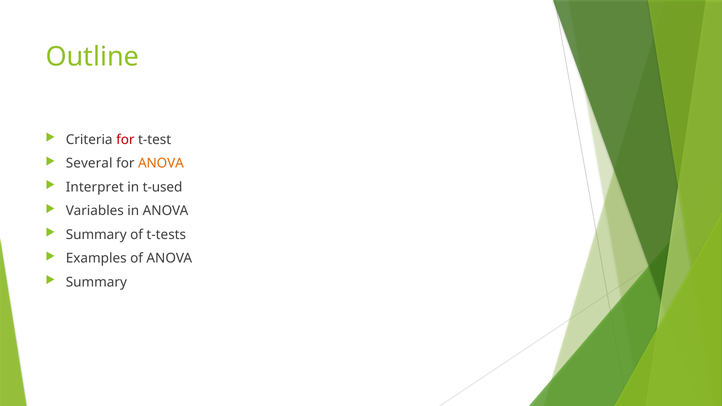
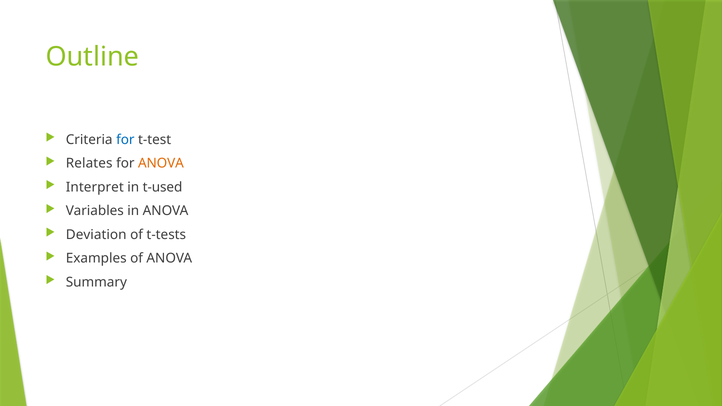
for colour: red -> blue (125, 140)
Several: Several -> Relates (89, 164)
Summary: Summary -> Deviation (96, 235)
